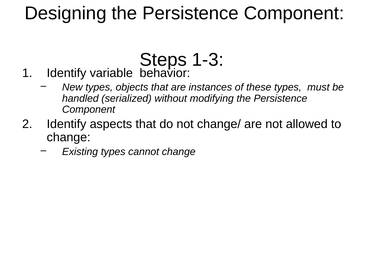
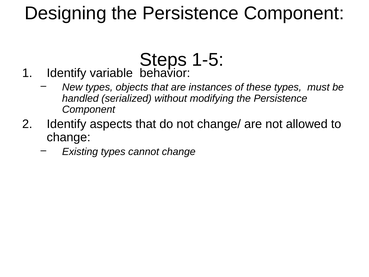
1-3: 1-3 -> 1-5 (208, 60)
